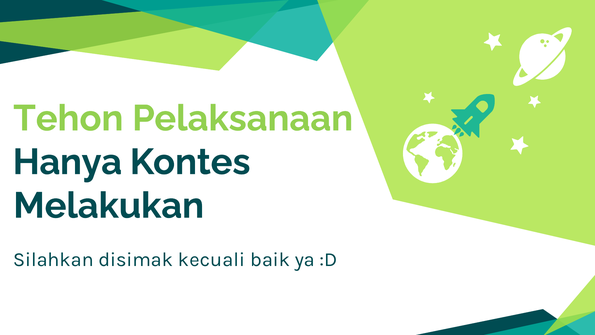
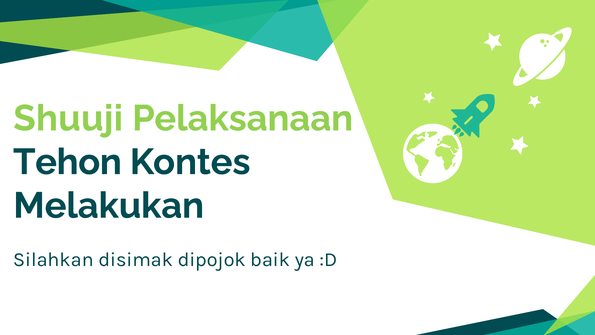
Tehon: Tehon -> Shuuji (68, 118)
Hanya: Hanya -> Tehon (67, 162)
kecuali: kecuali -> dipojok (212, 259)
